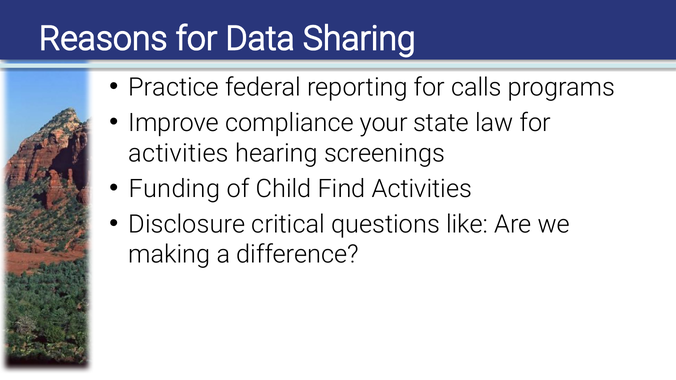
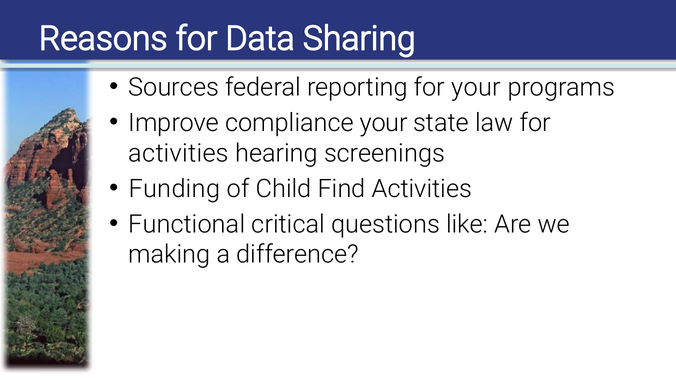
Practice: Practice -> Sources (174, 87)
for calls: calls -> your (476, 87)
Disclosure: Disclosure -> Functional (187, 224)
